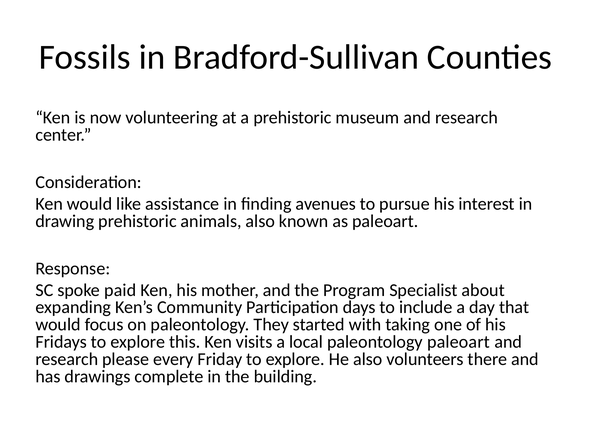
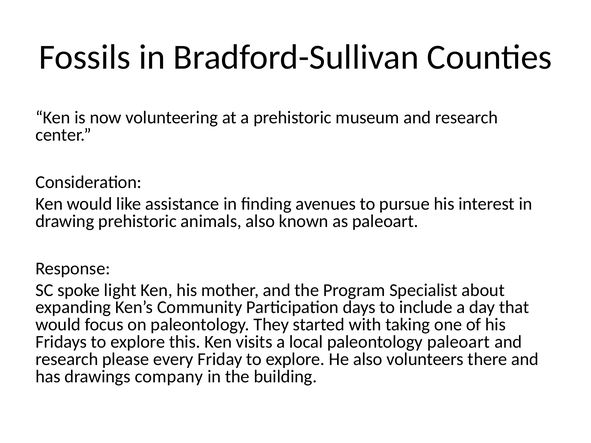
paid: paid -> light (120, 290)
complete: complete -> company (169, 377)
